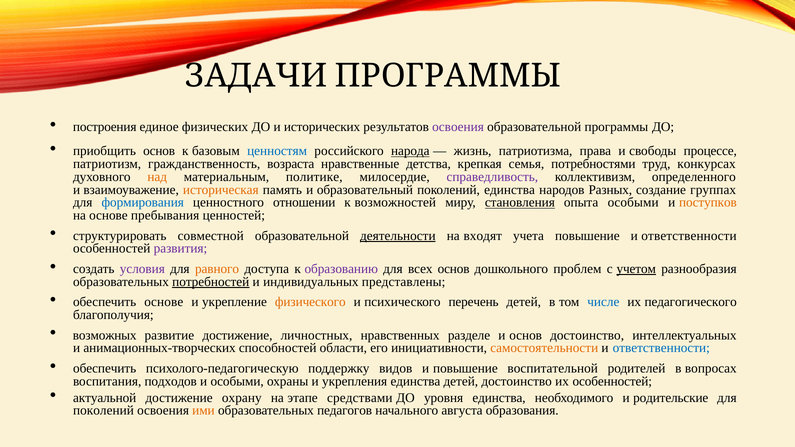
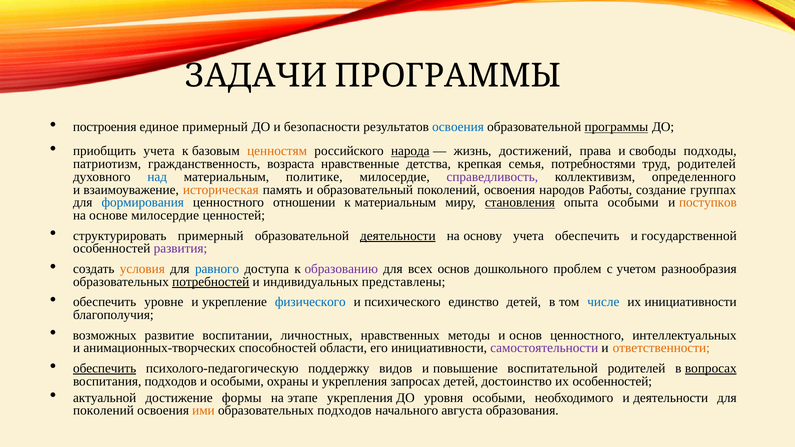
единое физических: физических -> примерный (215, 127)
исторических: исторических -> безопасности (322, 127)
освоения colour: purple -> blue (458, 127)
программы underline: none -> present (616, 127)
приобщить основ: основ -> учета (159, 151)
ценностям colour: blue -> orange (277, 151)
патриотизма: патриотизма -> достижений (535, 151)
процессе: процессе -> подходы (710, 151)
труд конкурсах: конкурсах -> родителей (707, 164)
над colour: orange -> blue (157, 177)
единства: единства -> освоения (510, 190)
Разных: Разных -> Работы (610, 190)
к возможностей: возможностей -> материальным (395, 203)
основе пребывания: пребывания -> милосердие (165, 215)
структурировать совместной: совместной -> примерный (211, 236)
входят: входят -> основу (483, 236)
учета повышение: повышение -> обеспечить (587, 236)
ответственности: ответственности -> государственной (689, 236)
условия colour: purple -> orange (142, 269)
равного colour: orange -> blue (217, 269)
учетом underline: present -> none (636, 269)
обеспечить основе: основе -> уровне (164, 302)
физического colour: orange -> blue (310, 302)
перечень: перечень -> единство (474, 302)
их педагогического: педагогического -> инициативности (691, 302)
развитие достижение: достижение -> воспитании (237, 335)
разделе: разделе -> методы (469, 335)
основ достоинство: достоинство -> ценностного (587, 335)
самостоятельности colour: orange -> purple (544, 348)
ответственности colour: blue -> orange (661, 348)
обеспечить underline: none -> present (105, 368)
вопросах underline: none -> present (711, 368)
укрепления единства: единства -> запросах (415, 381)
охрану: охрану -> формы (242, 398)
этапе средствами: средствами -> укрепления (360, 398)
уровня единства: единства -> особыми (499, 398)
и родительские: родительские -> деятельности (671, 398)
образовательных педагогов: педагогов -> подходов (344, 411)
